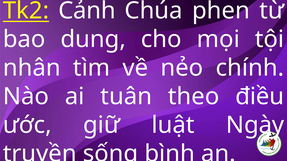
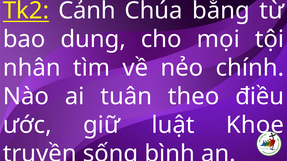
phen: phen -> bằng (221, 11)
Ngày: Ngày -> Khoe (255, 125)
